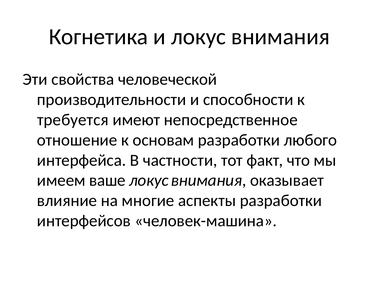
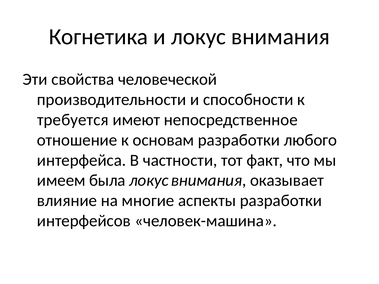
ваше: ваше -> была (107, 181)
